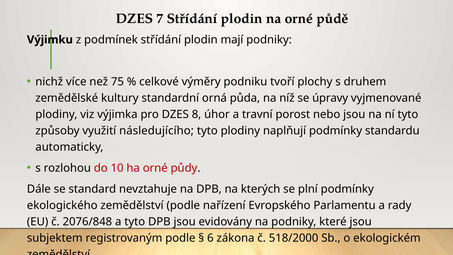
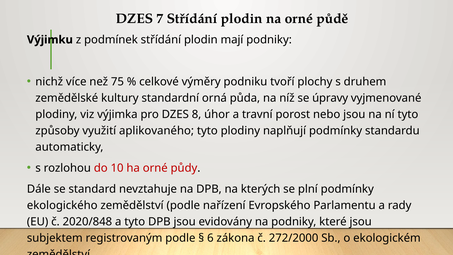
následujícího: následujícího -> aplikovaného (157, 131)
2076/848: 2076/848 -> 2020/848 (87, 222)
518/2000: 518/2000 -> 272/2000 (294, 238)
